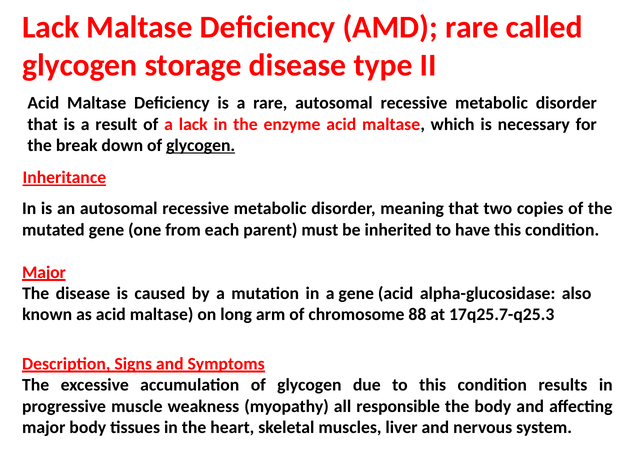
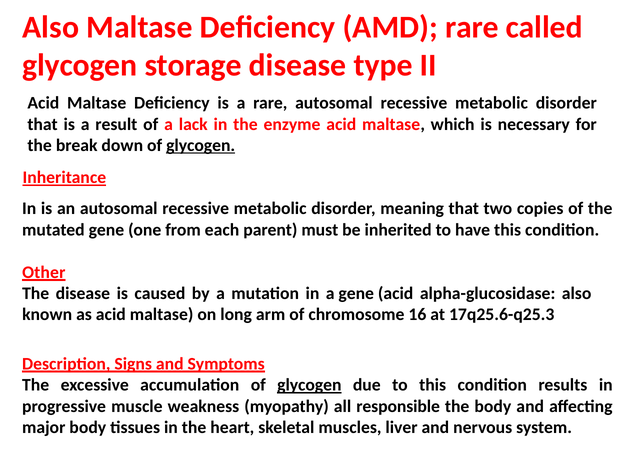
Lack: Lack -> Also (51, 27)
Major: Major -> Other (44, 272)
88: 88 -> 16 (417, 315)
17q25.7-q25.3: 17q25.7-q25.3 -> 17q25.6-q25.3 (502, 315)
glycogen underline: none -> present (309, 385)
